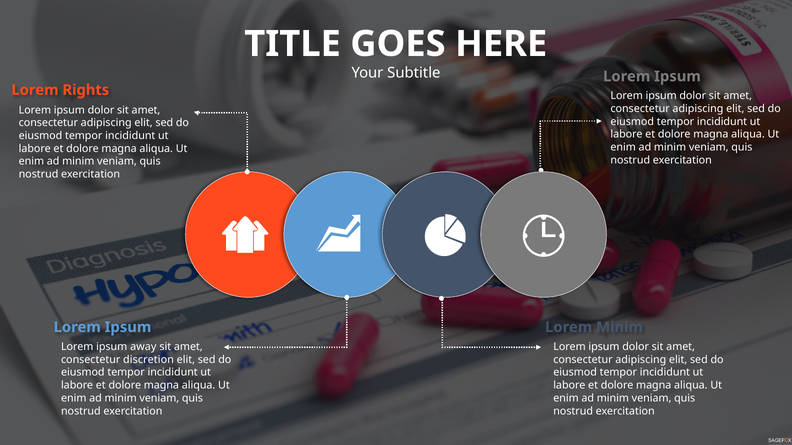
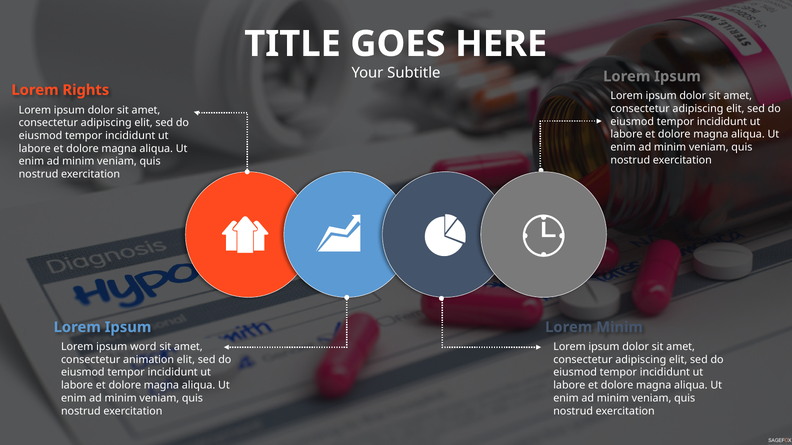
away: away -> word (143, 347)
discretion: discretion -> animation (149, 360)
